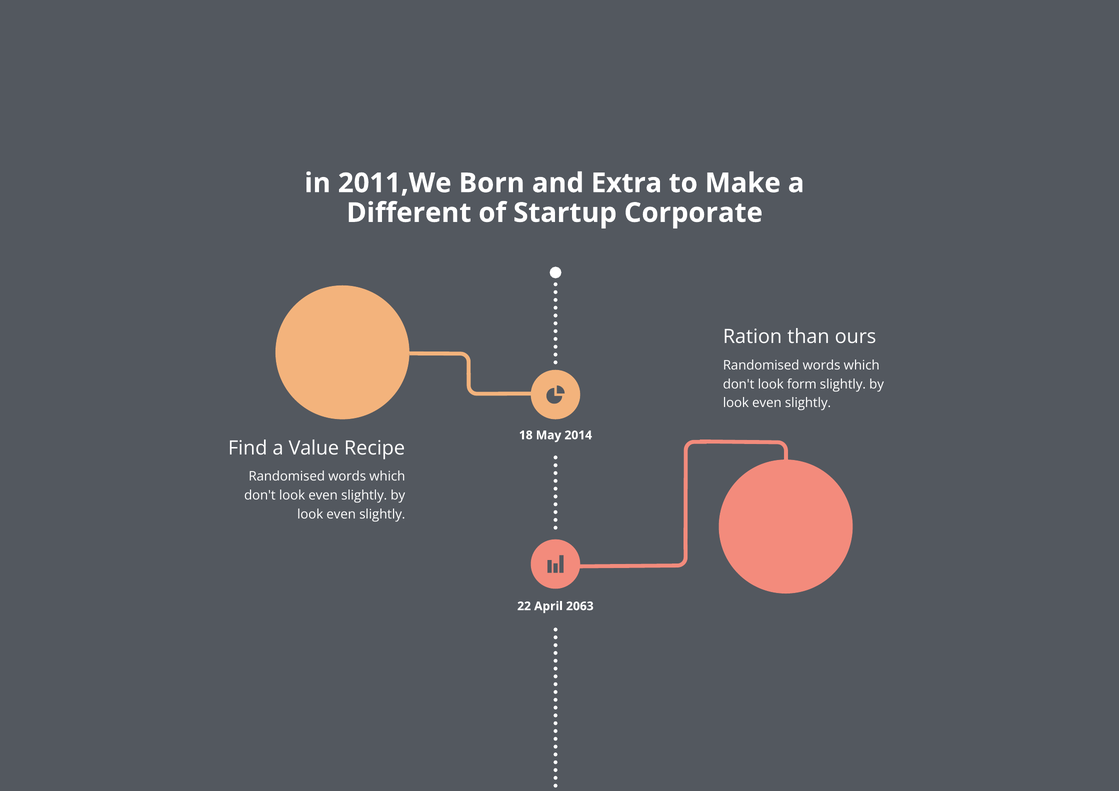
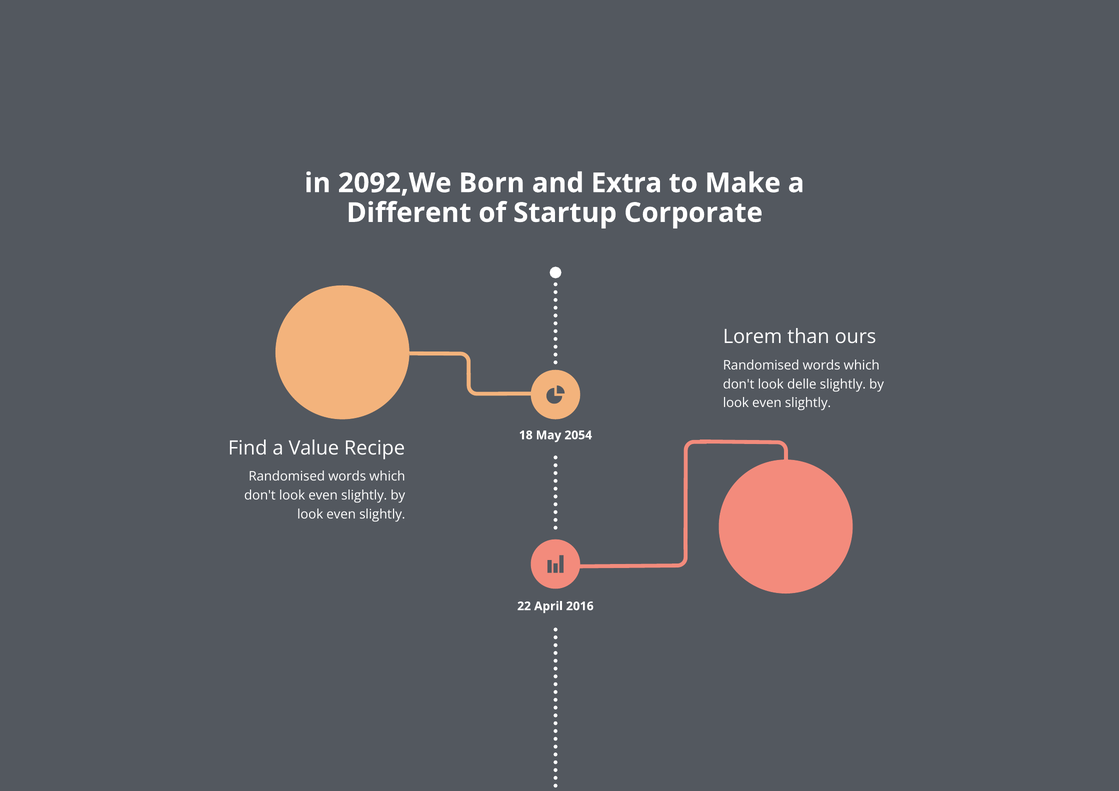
2011,We: 2011,We -> 2092,We (395, 183)
Ration: Ration -> Lorem (753, 337)
form: form -> delle (802, 384)
2014: 2014 -> 2054 (578, 435)
2063: 2063 -> 2016 (580, 606)
